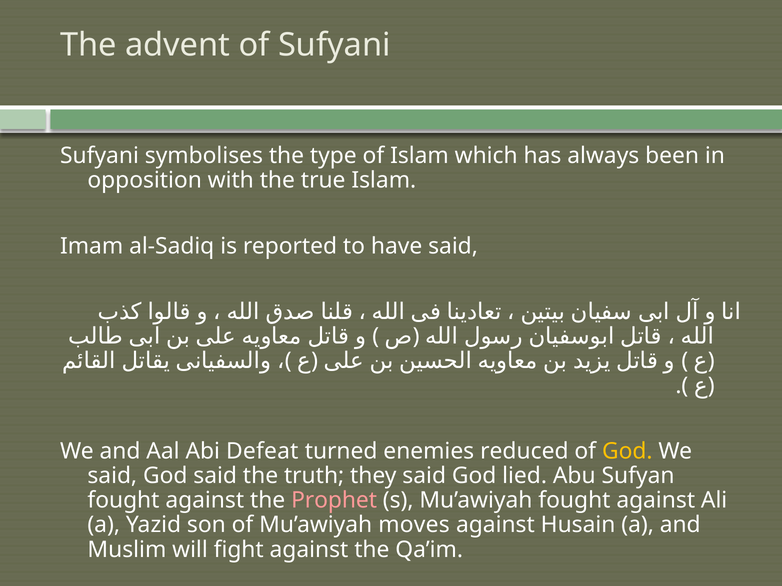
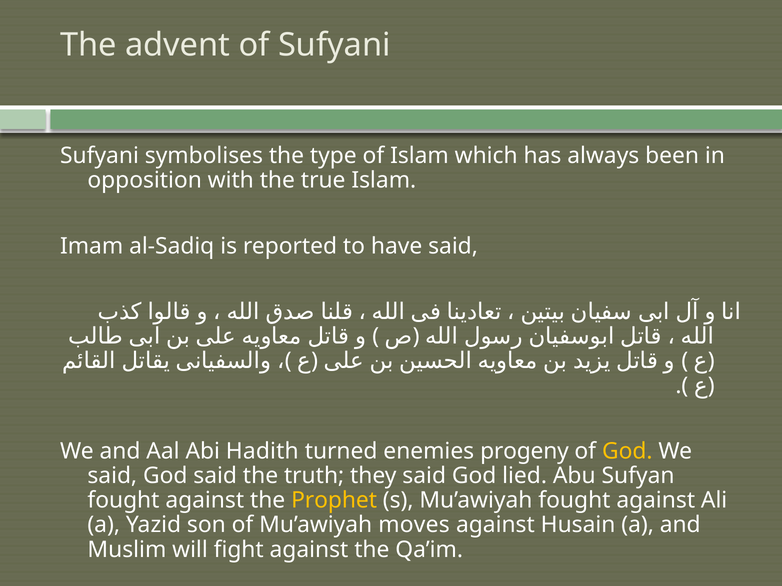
Defeat: Defeat -> Hadith (262, 452)
reduced: reduced -> progeny (524, 452)
Prophet colour: pink -> yellow (334, 501)
